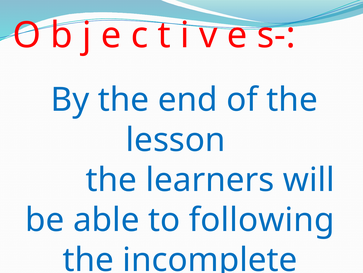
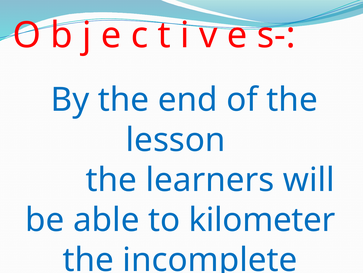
following: following -> kilometer (262, 219)
